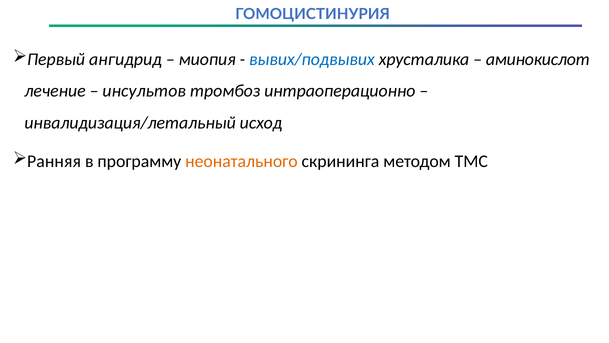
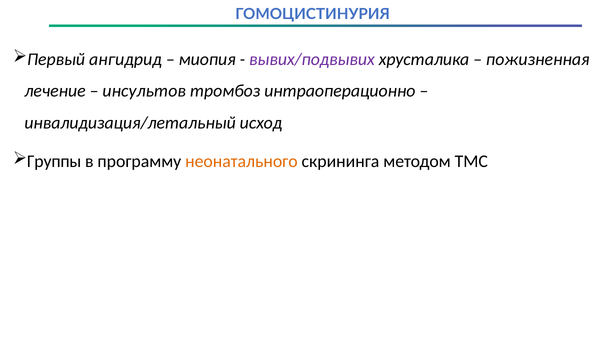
вывих/подвывих colour: blue -> purple (312, 59)
аминокислот: аминокислот -> пожизненная (538, 59)
Ранняя: Ранняя -> Группы (54, 161)
